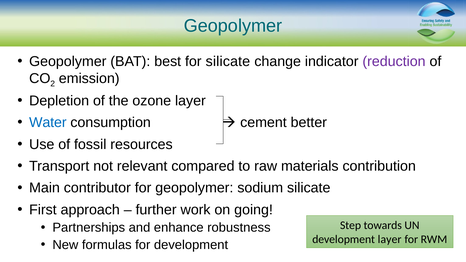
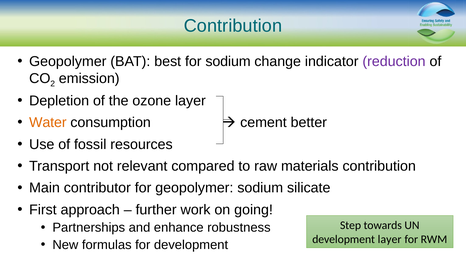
Geopolymer: Geopolymer -> Contribution (233, 26)
for silicate: silicate -> sodium (228, 61)
Water colour: blue -> orange (48, 123)
